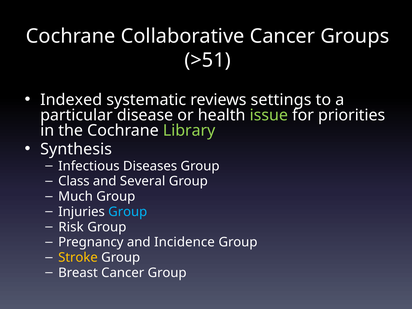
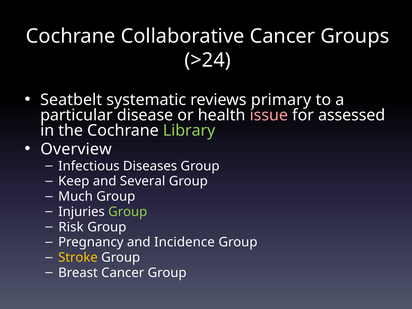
>51: >51 -> >24 (208, 60)
Indexed: Indexed -> Seatbelt (71, 100)
settings: settings -> primary (281, 100)
issue colour: light green -> pink (269, 115)
priorities: priorities -> assessed (352, 115)
Synthesis: Synthesis -> Overview (76, 149)
Class: Class -> Keep (74, 181)
Group colour: light blue -> light green (128, 212)
